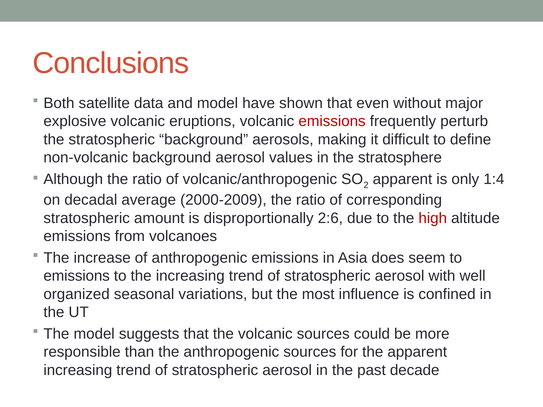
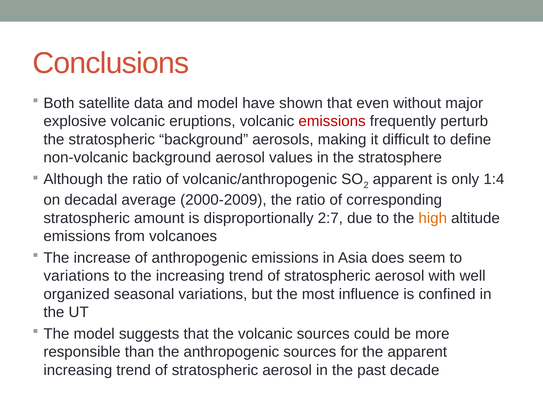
2:6: 2:6 -> 2:7 (330, 218)
high colour: red -> orange (433, 218)
emissions: emissions -> variations (76, 276)
